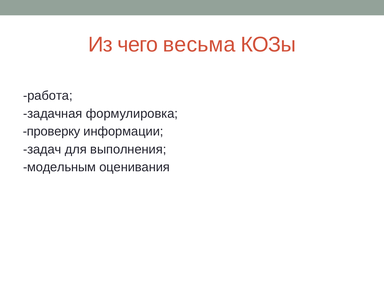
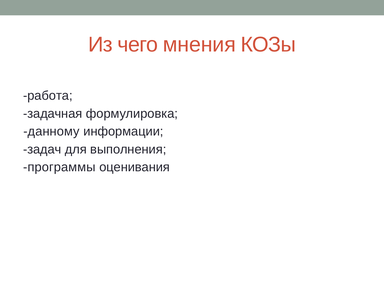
весьма: весьма -> мнения (199, 45)
проверку: проверку -> данному (51, 131)
модельным: модельным -> программы (59, 167)
